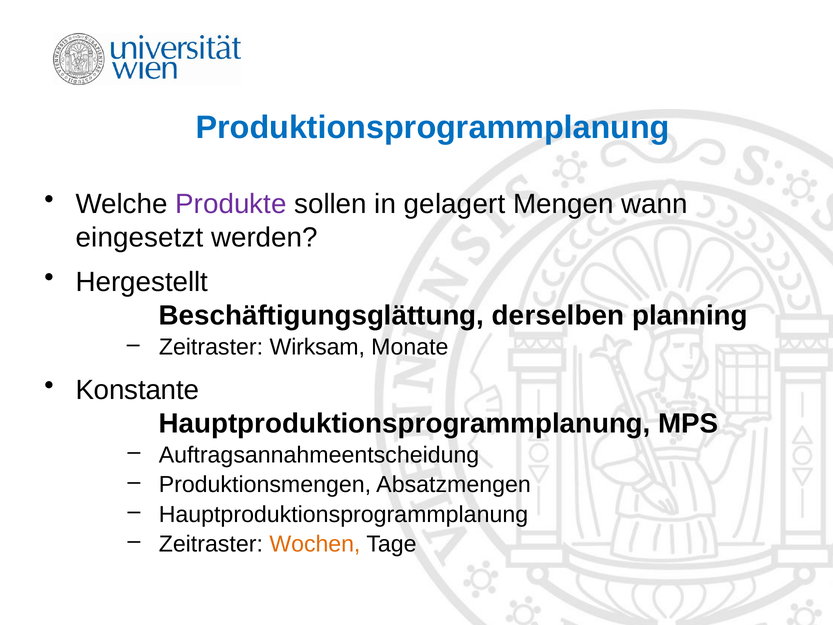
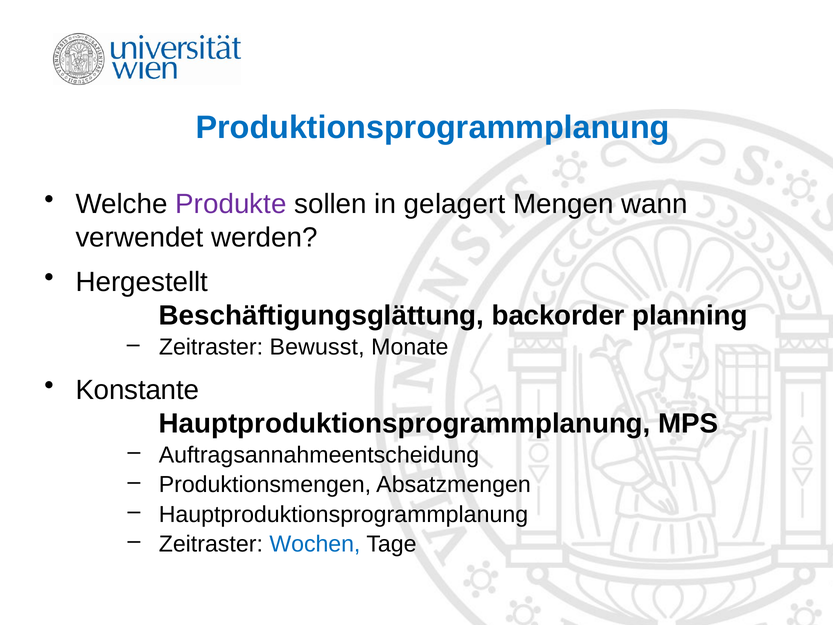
eingesetzt: eingesetzt -> verwendet (140, 237)
derselben: derselben -> backorder (558, 316)
Wirksam: Wirksam -> Bewusst (317, 347)
Wochen colour: orange -> blue (315, 544)
